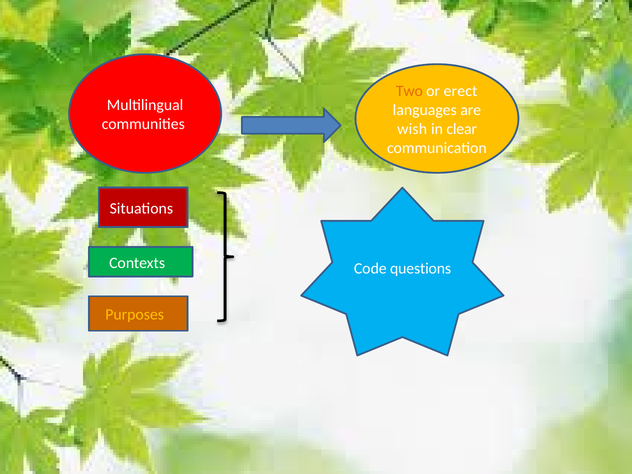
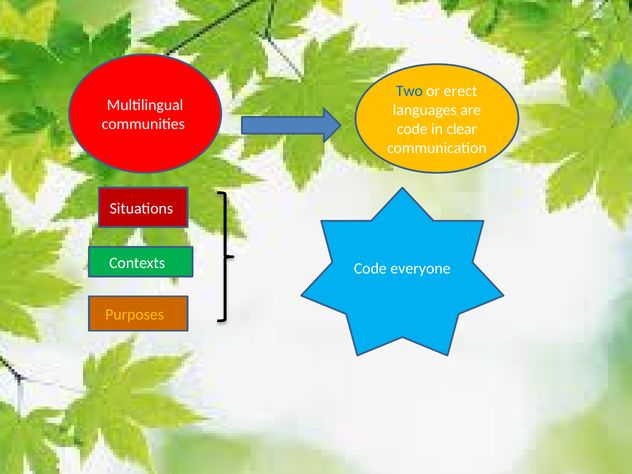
Two colour: orange -> blue (409, 91)
wish: wish -> code (412, 129)
questions: questions -> everyone (420, 269)
